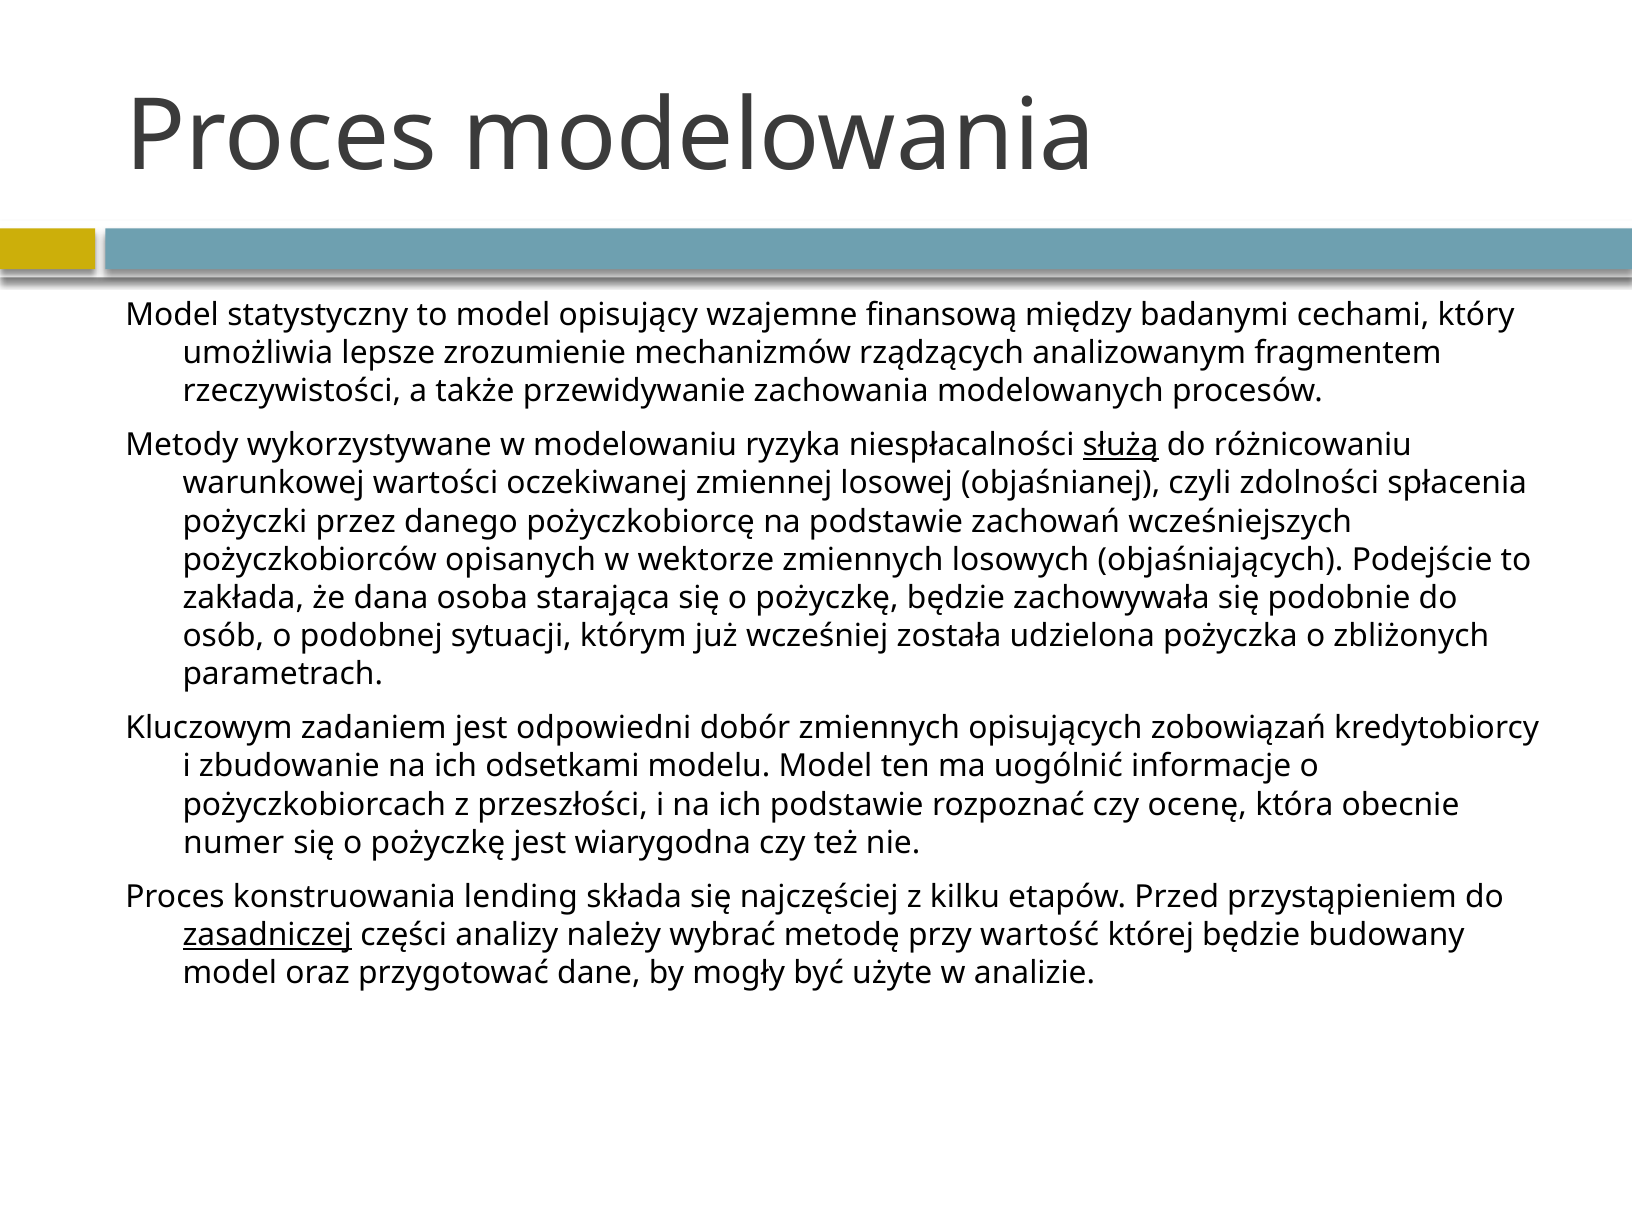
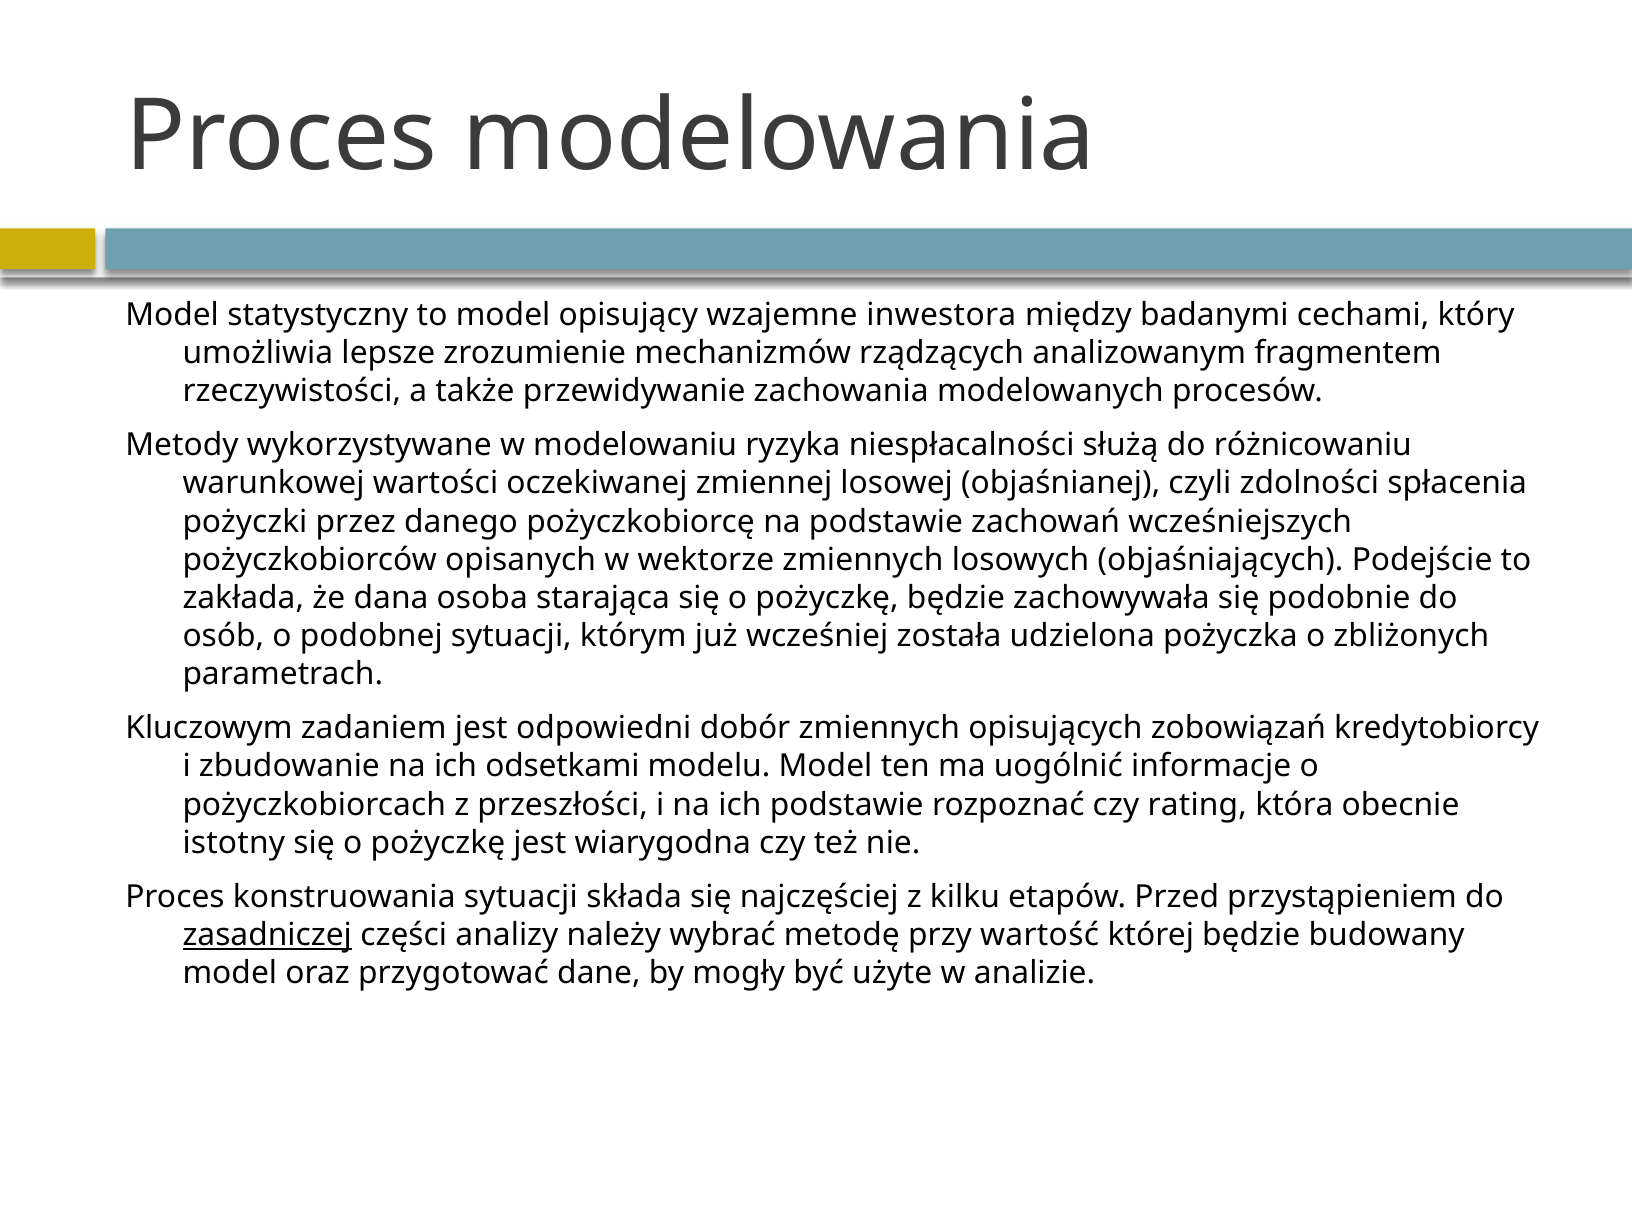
finansową: finansową -> inwestora (941, 315)
służą underline: present -> none (1121, 445)
ocenę: ocenę -> rating (1197, 805)
numer: numer -> istotny (234, 843)
konstruowania lending: lending -> sytuacji (521, 897)
